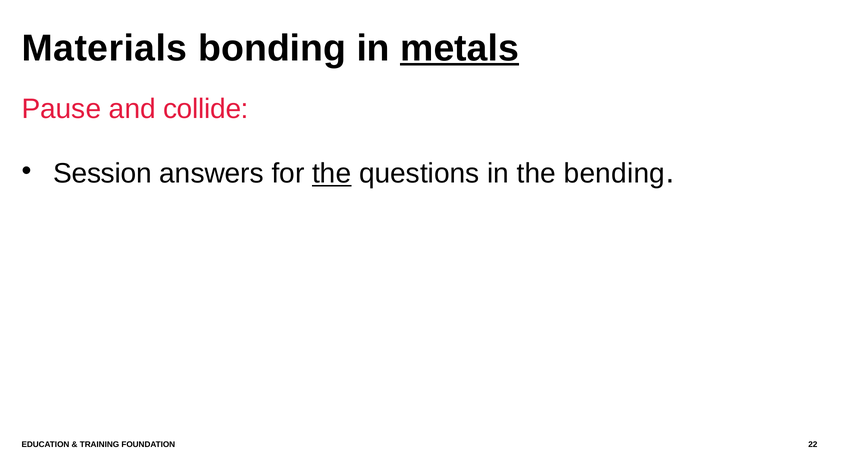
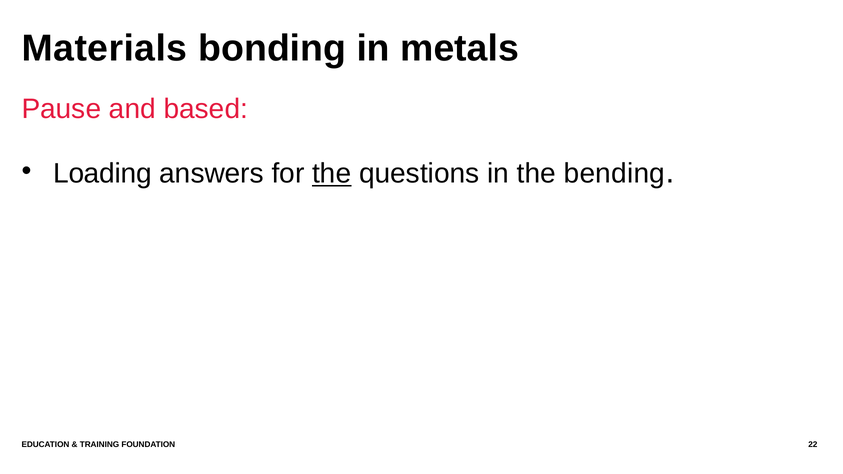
metals underline: present -> none (460, 48)
collide: collide -> based (206, 109)
Session: Session -> Loading (102, 174)
